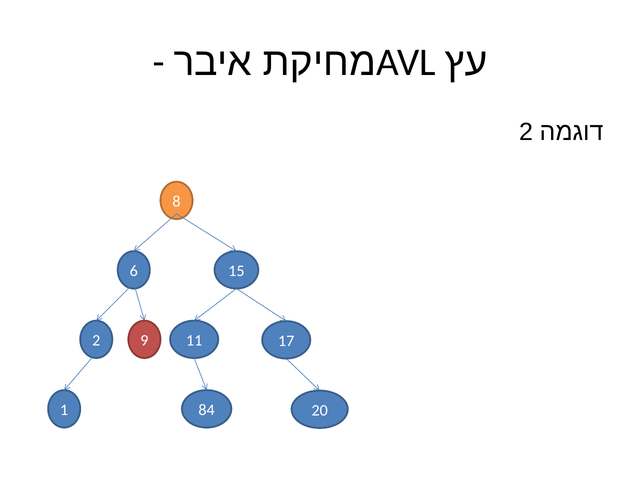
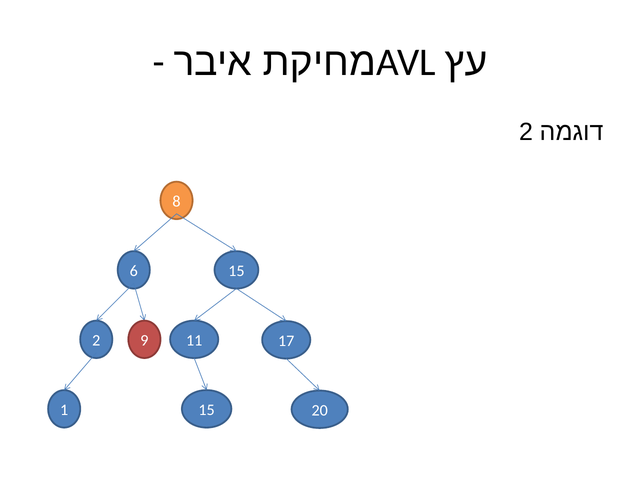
1 84: 84 -> 15 (207, 410)
